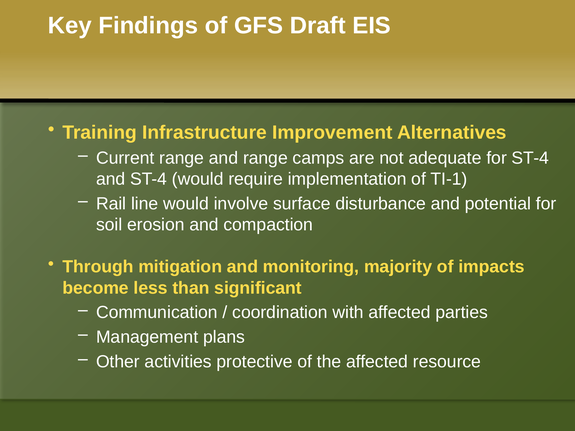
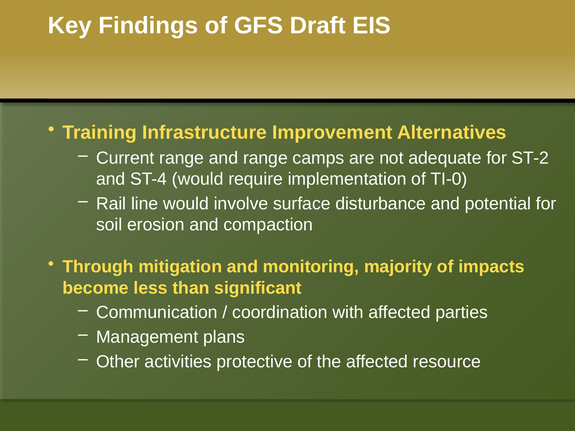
for ST-4: ST-4 -> ST-2 (530, 158)
TI-1: TI-1 -> TI-0 (449, 179)
